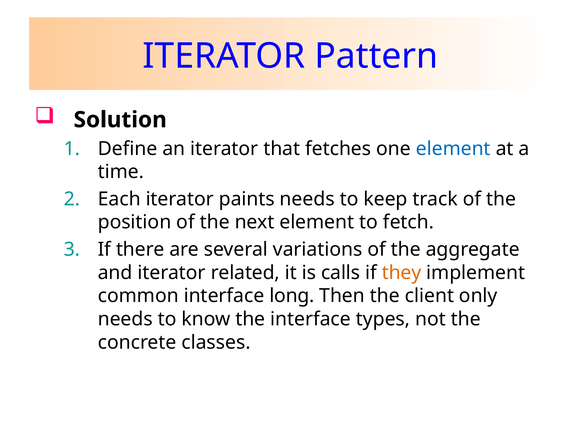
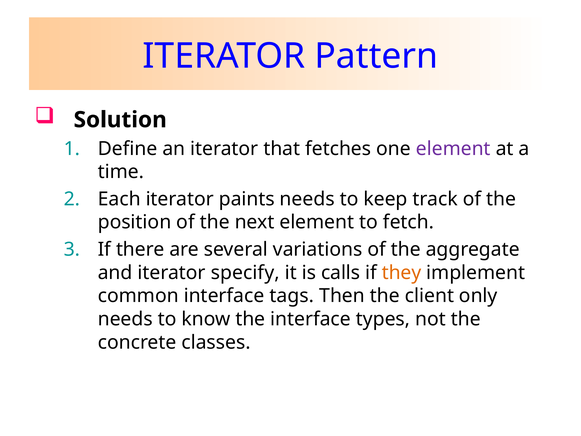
element colour: blue -> purple (453, 149)
related: related -> specify (245, 272)
long: long -> tags (292, 296)
